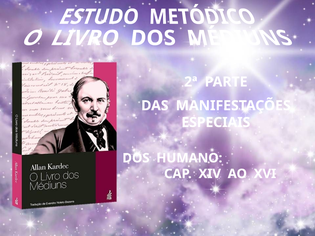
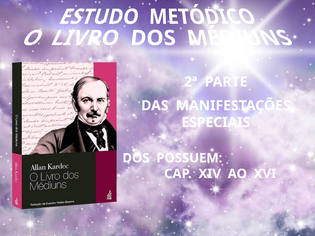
HUMANO: HUMANO -> POSSUEM (189, 158)
